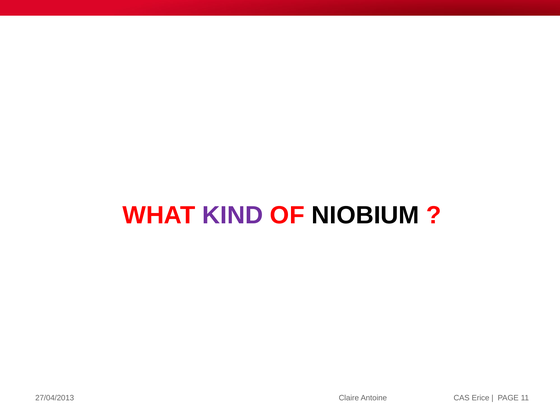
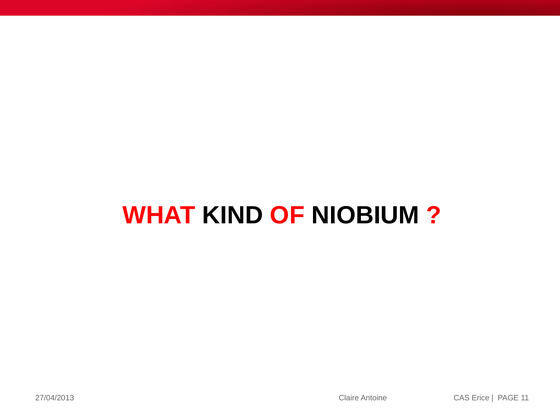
KIND colour: purple -> black (233, 215)
